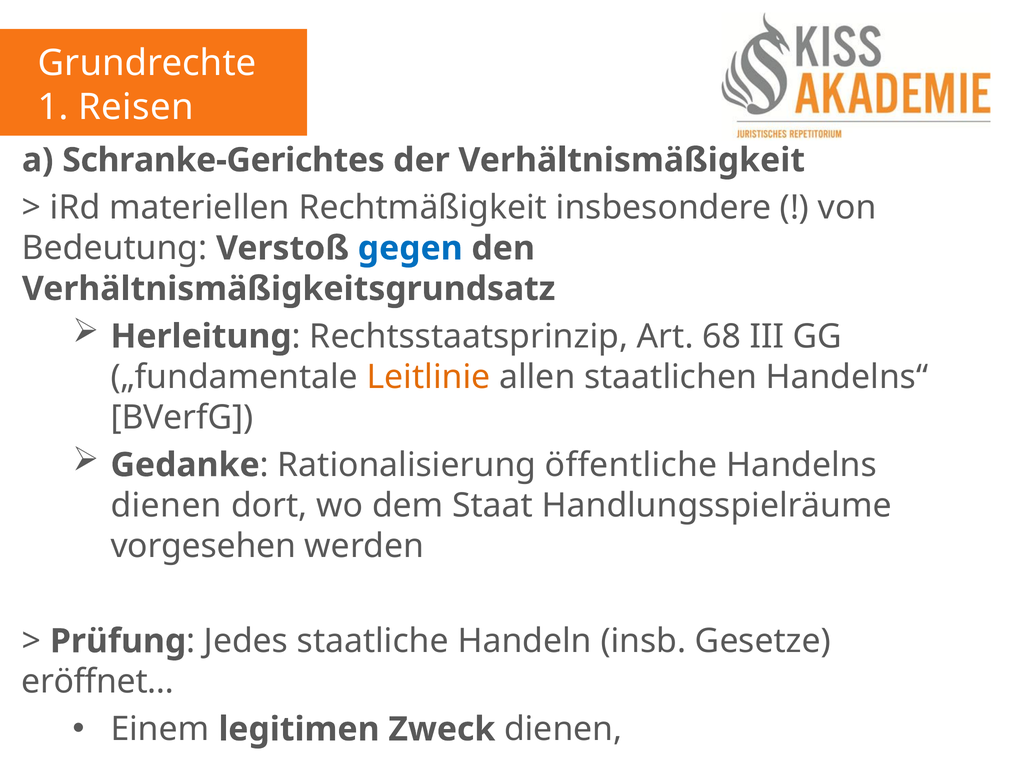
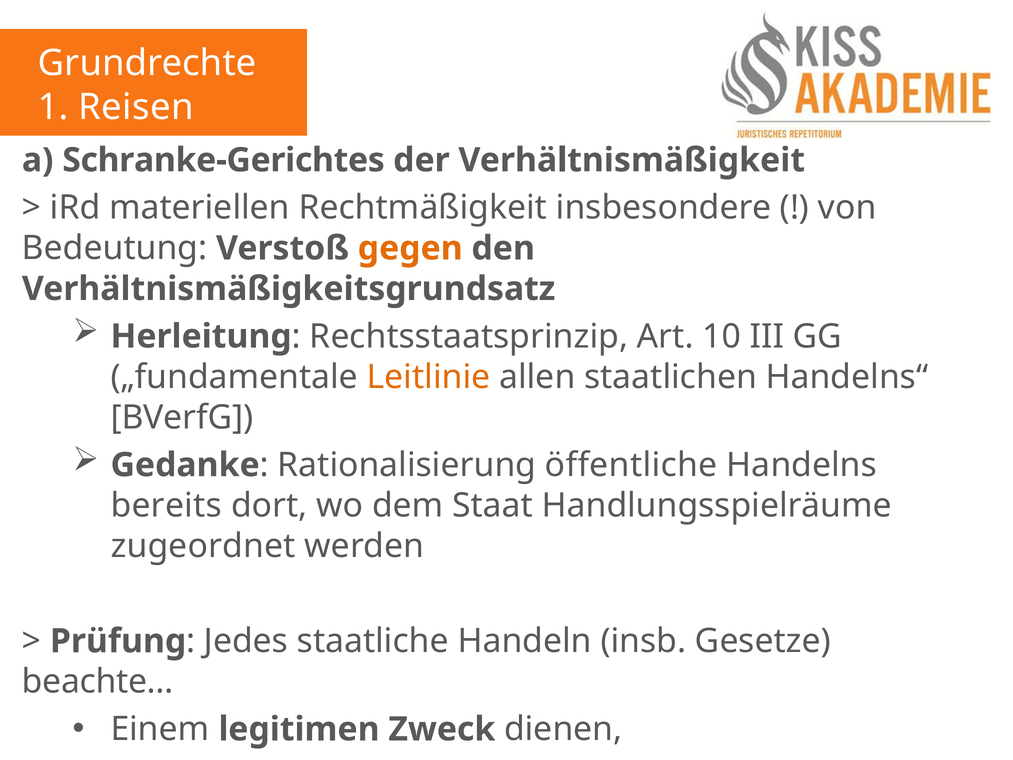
gegen colour: blue -> orange (410, 248)
68: 68 -> 10 (722, 336)
dienen: dienen -> bereits (166, 505)
vorgesehen: vorgesehen -> zugeordnet (203, 546)
eröffnet…: eröffnet… -> beachte… (98, 681)
